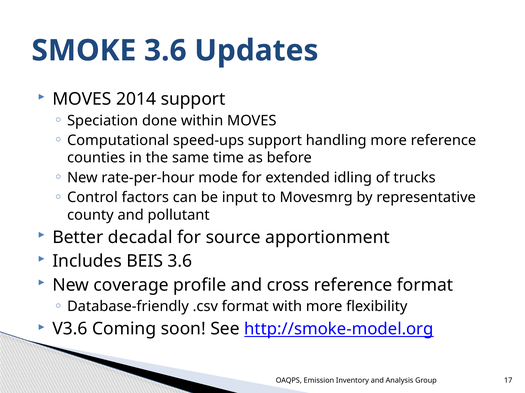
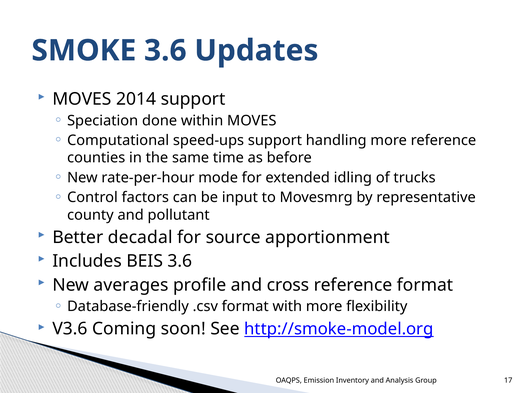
coverage: coverage -> averages (131, 286)
